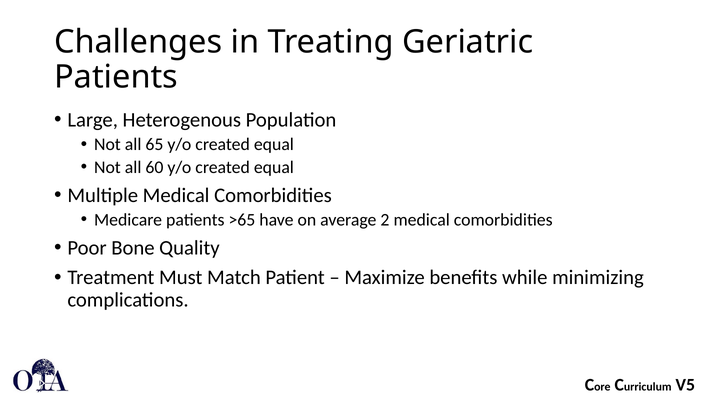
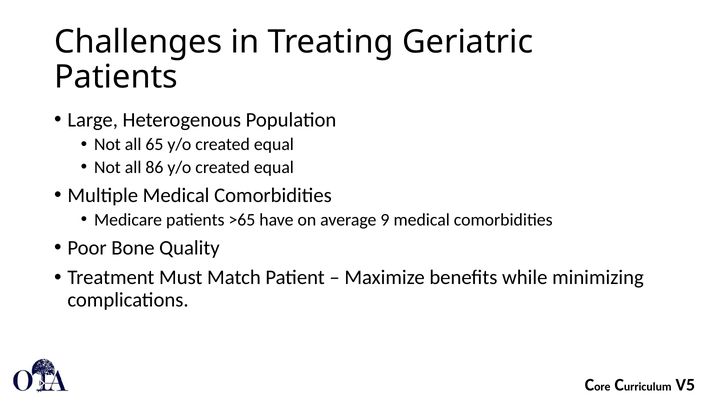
60: 60 -> 86 (154, 167)
2: 2 -> 9 (385, 220)
